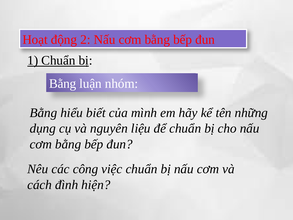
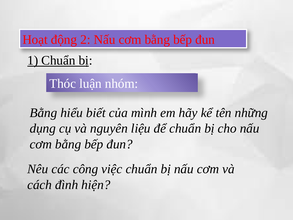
Bằng: Bằng -> Thóc (63, 83)
